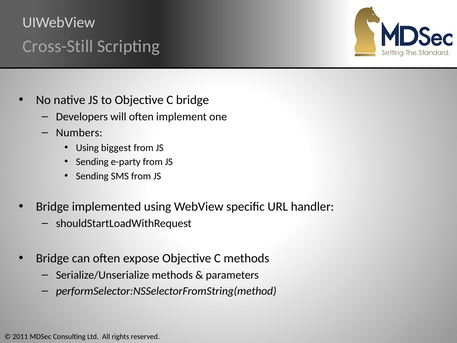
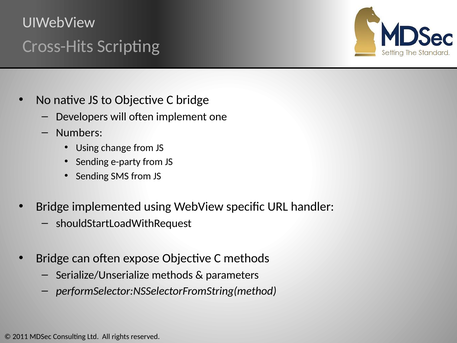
Cross-Still: Cross-Still -> Cross-Hits (58, 46)
biggest: biggest -> change (116, 148)
